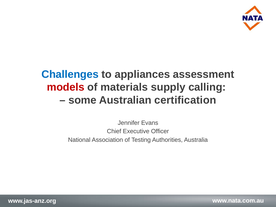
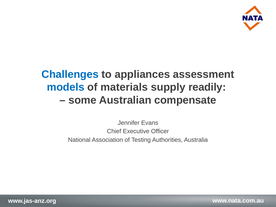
models colour: red -> blue (66, 87)
calling: calling -> readily (207, 87)
certification: certification -> compensate (185, 100)
